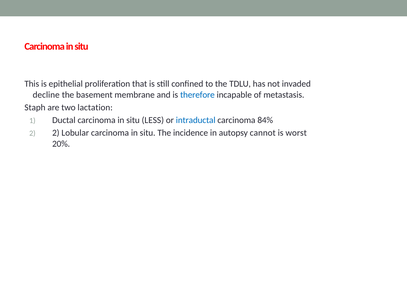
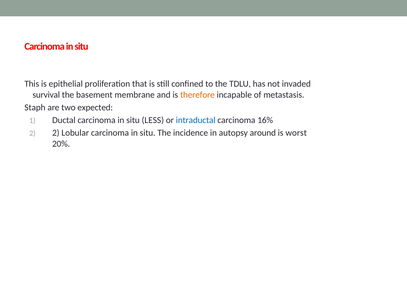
decline: decline -> survival (46, 95)
therefore colour: blue -> orange (197, 95)
lactation: lactation -> expected (95, 107)
84%: 84% -> 16% (265, 120)
cannot: cannot -> around (263, 133)
